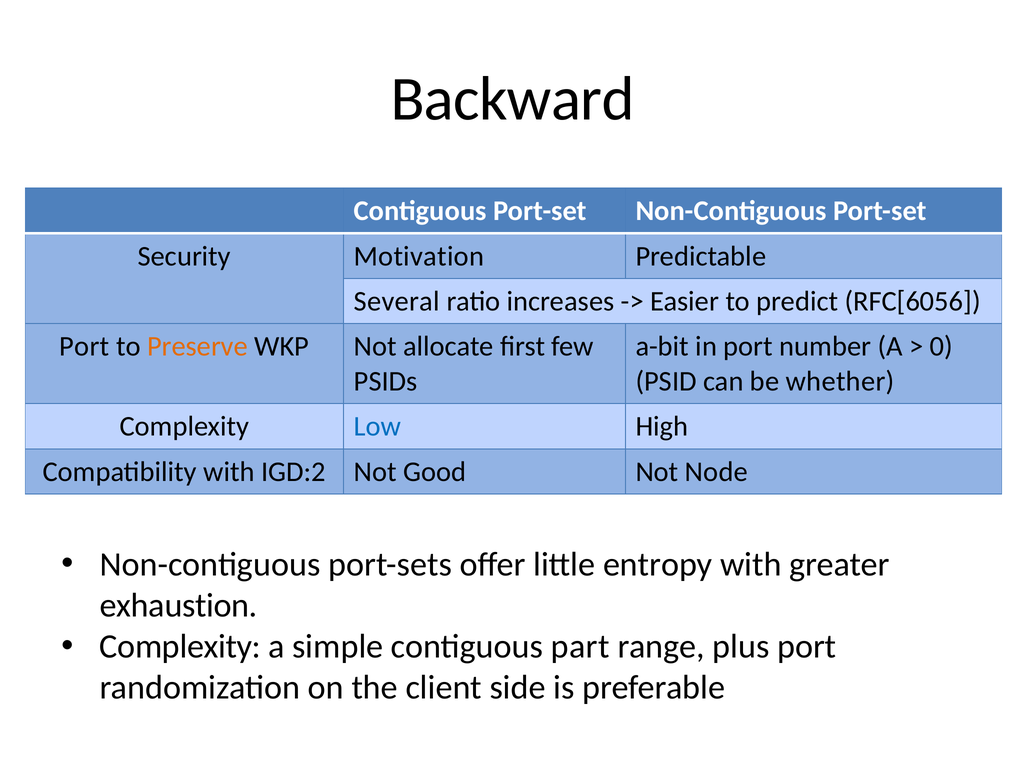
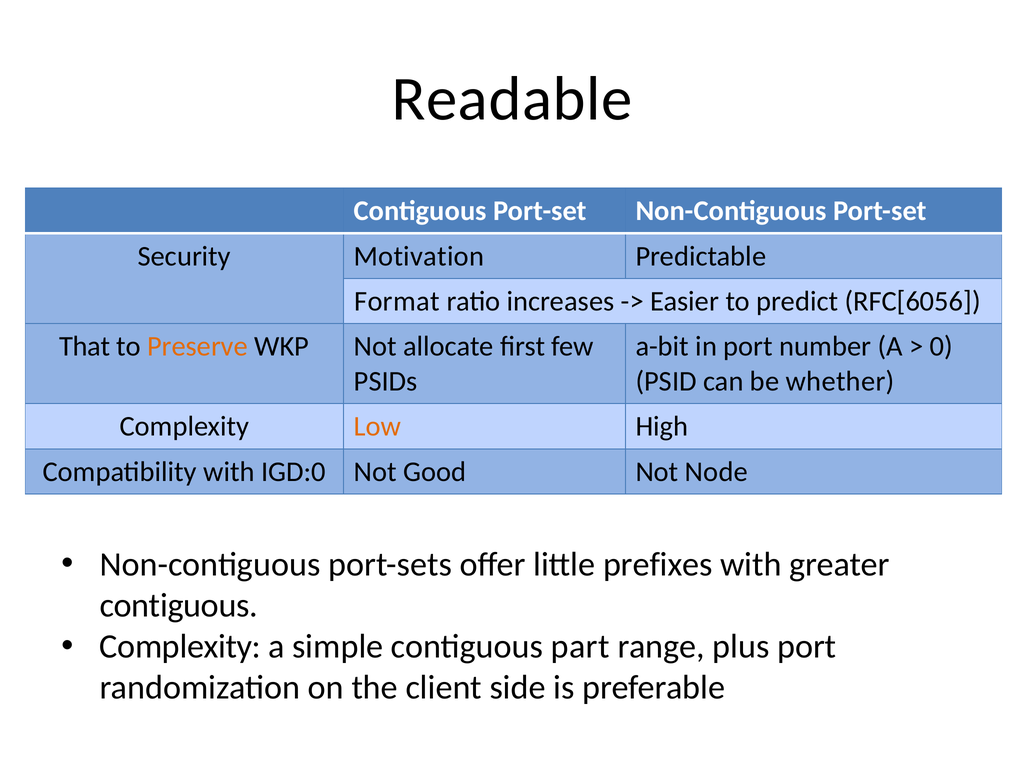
Backward: Backward -> Readable (512, 99)
Several: Several -> Format (397, 301)
Port: Port -> That (85, 346)
Low colour: blue -> orange (377, 426)
IGD:2: IGD:2 -> IGD:0 (294, 472)
entropy: entropy -> prefixes (658, 564)
exhaustion: exhaustion -> contiguous (179, 605)
